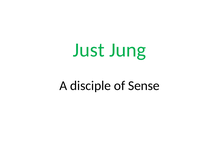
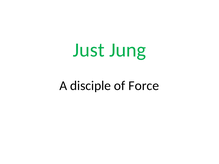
Sense: Sense -> Force (144, 86)
